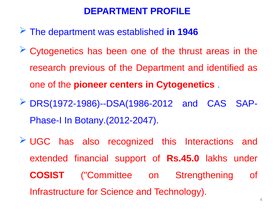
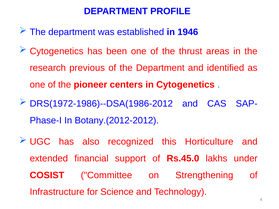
Botany.(2012-2047: Botany.(2012-2047 -> Botany.(2012-2012 (117, 121)
Interactions: Interactions -> Horticulture (209, 142)
